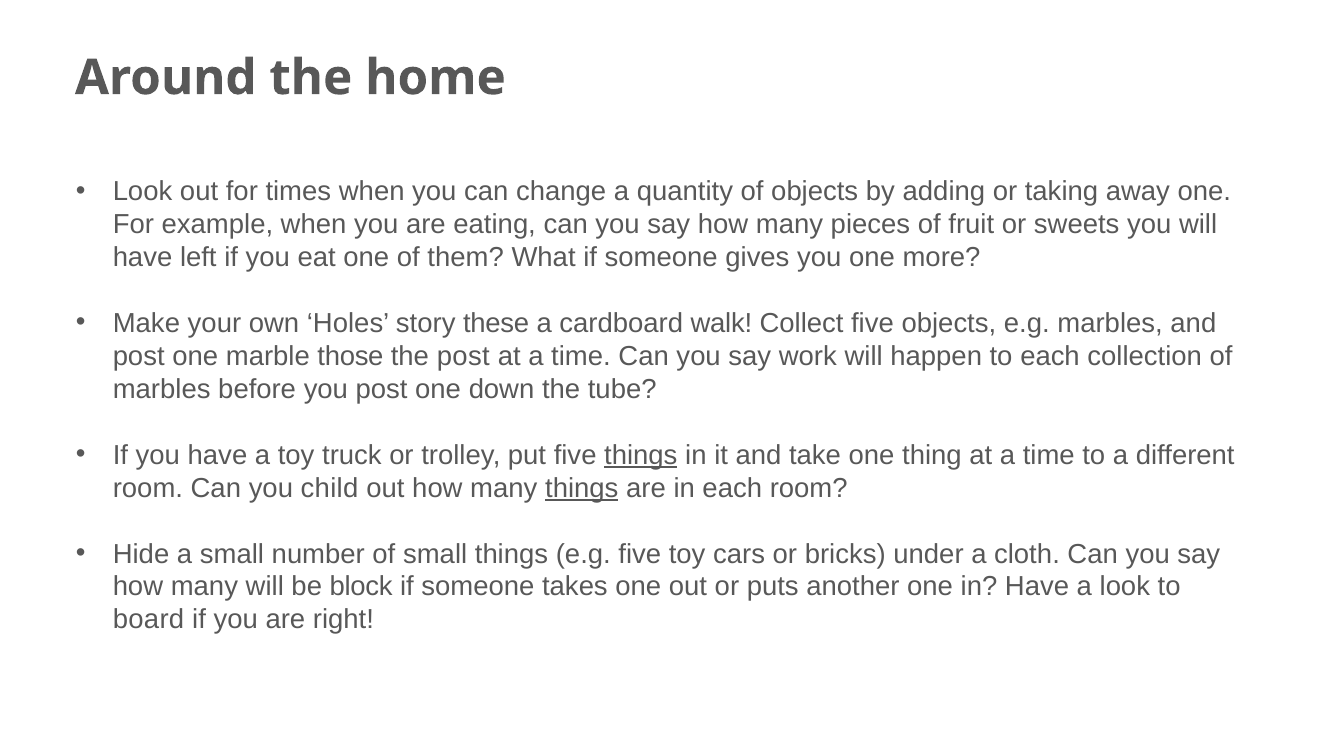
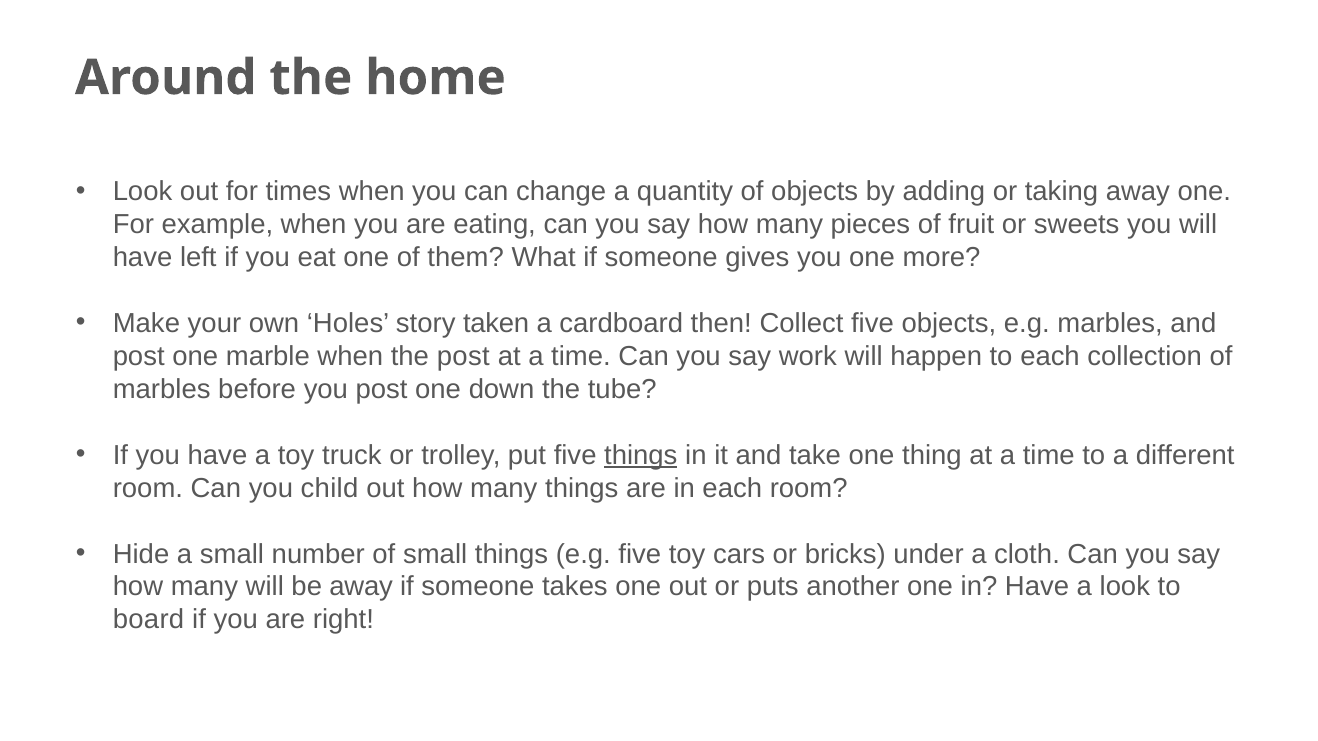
these: these -> taken (496, 323)
walk: walk -> then (721, 323)
marble those: those -> when (350, 356)
things underline: present -> none (582, 488)
be block: block -> away (361, 587)
